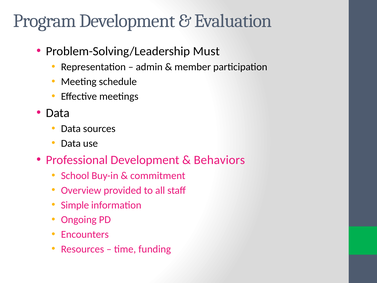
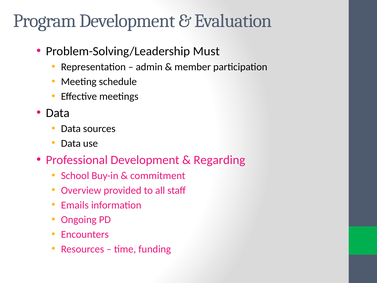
Behaviors: Behaviors -> Regarding (219, 160)
Simple: Simple -> Emails (75, 205)
